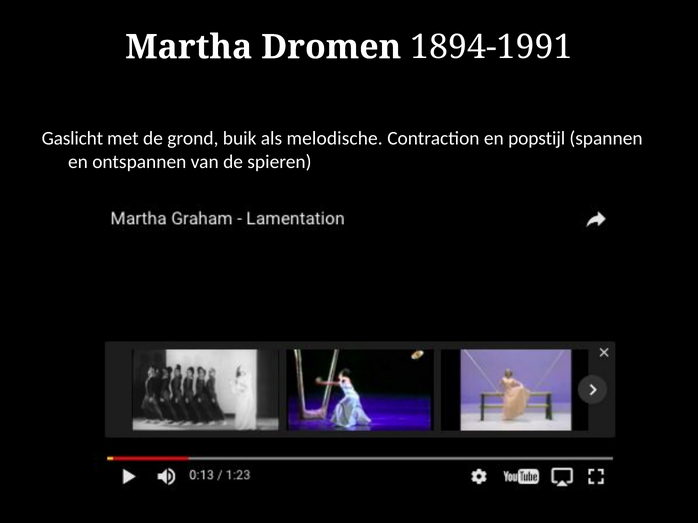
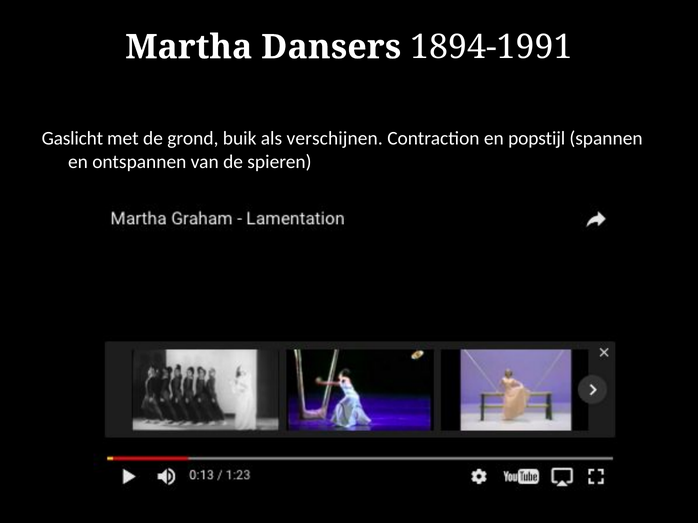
Dromen: Dromen -> Dansers (331, 47)
melodische: melodische -> verschijnen (335, 139)
